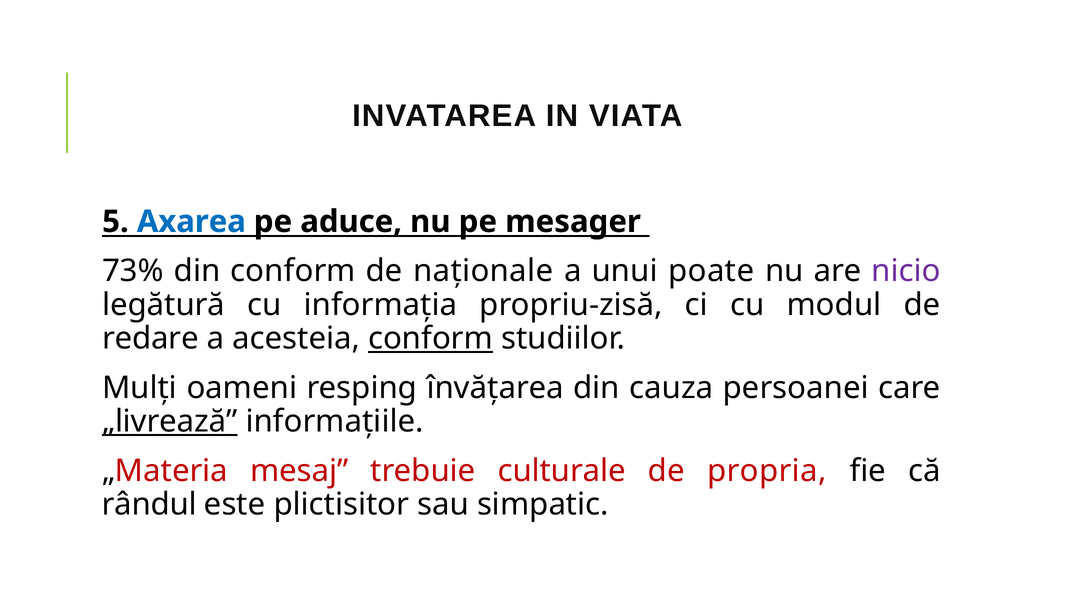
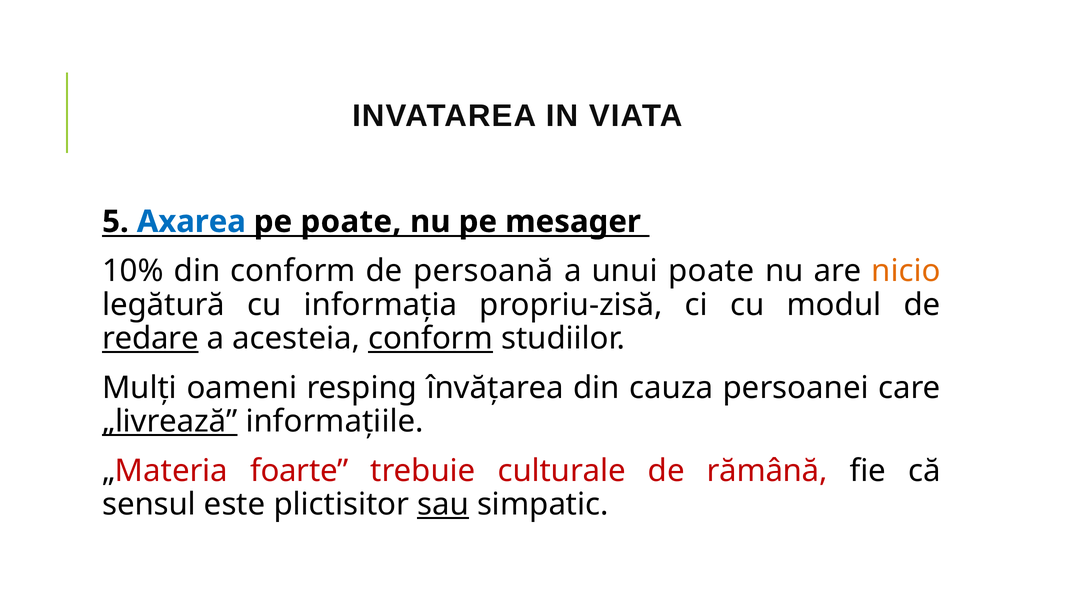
pe aduce: aduce -> poate (351, 222)
73%: 73% -> 10% (133, 271)
naționale: naționale -> persoană (483, 271)
nicio colour: purple -> orange (906, 271)
redare underline: none -> present (150, 338)
mesaj: mesaj -> foarte (299, 471)
propria: propria -> rămână (767, 471)
rândul: rândul -> sensul (149, 505)
sau underline: none -> present (443, 505)
